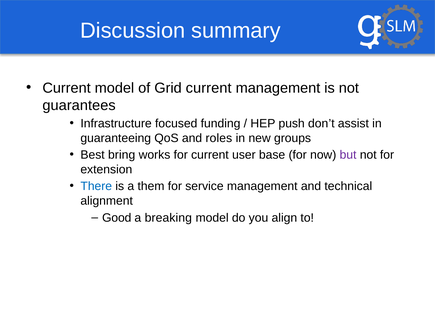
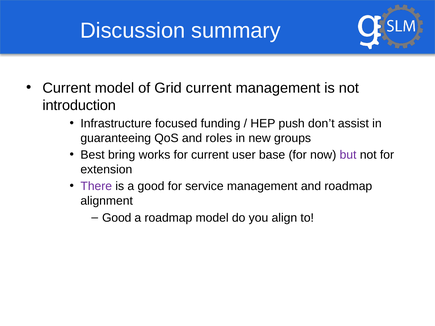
guarantees: guarantees -> introduction (79, 105)
There colour: blue -> purple (96, 186)
a them: them -> good (151, 186)
and technical: technical -> roadmap (348, 186)
a breaking: breaking -> roadmap (168, 218)
